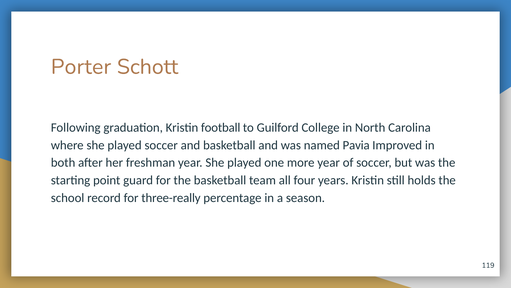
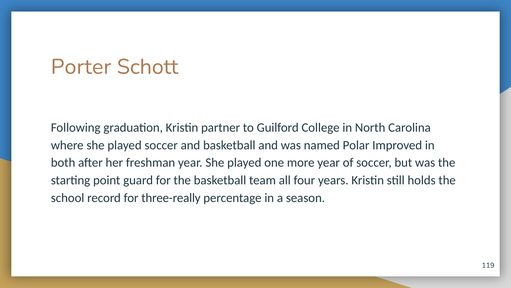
football: football -> partner (221, 127)
Pavia: Pavia -> Polar (356, 145)
